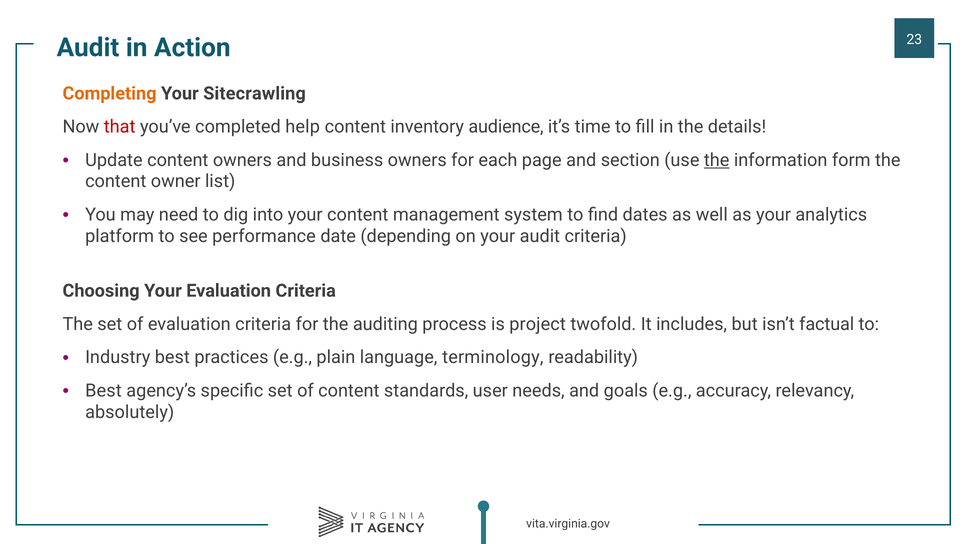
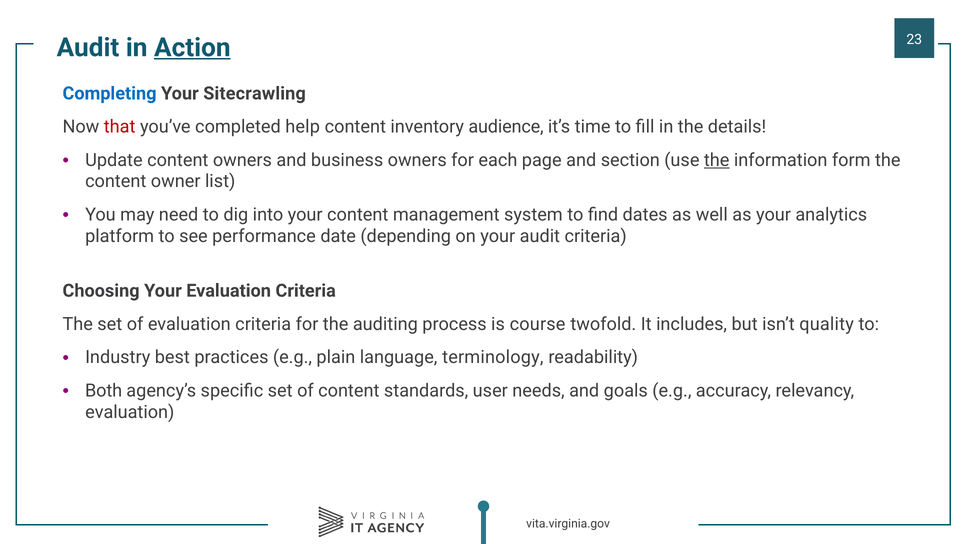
Action underline: none -> present (192, 48)
Completing colour: orange -> blue (110, 93)
project: project -> course (538, 324)
factual: factual -> quality (827, 324)
Best: Best -> Both (104, 391)
absolutely: absolutely -> evaluation (130, 412)
